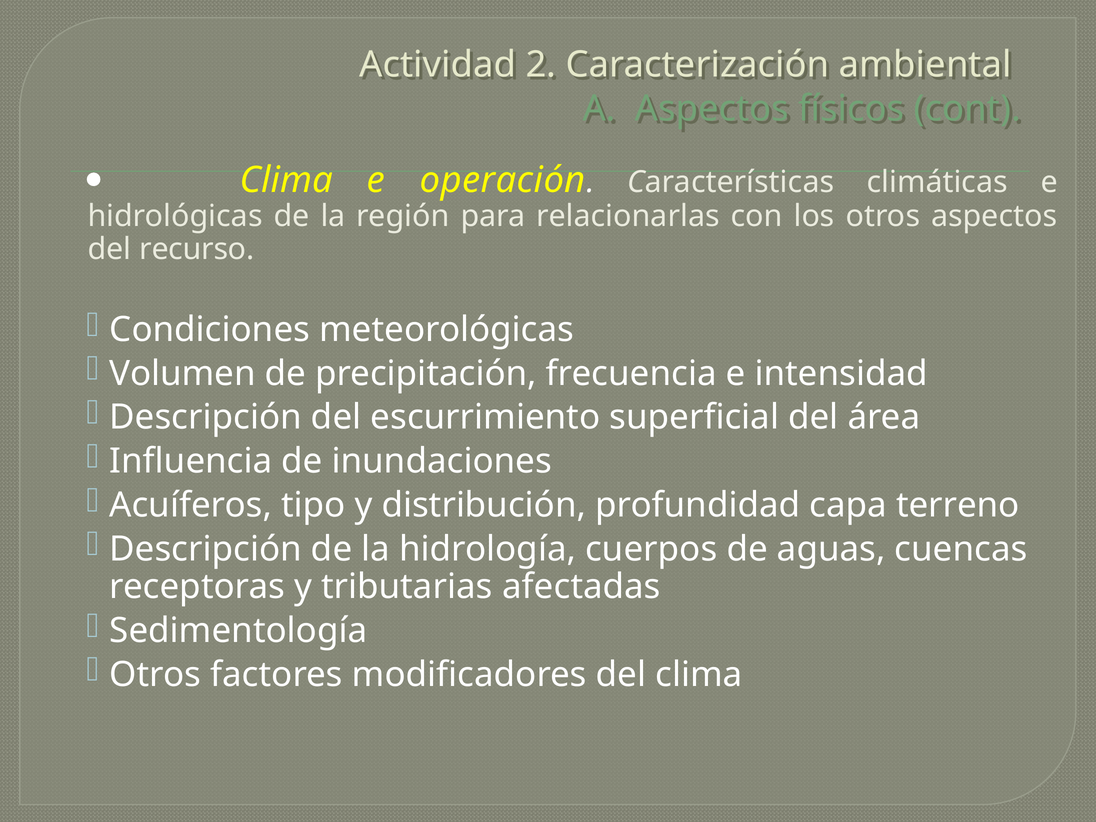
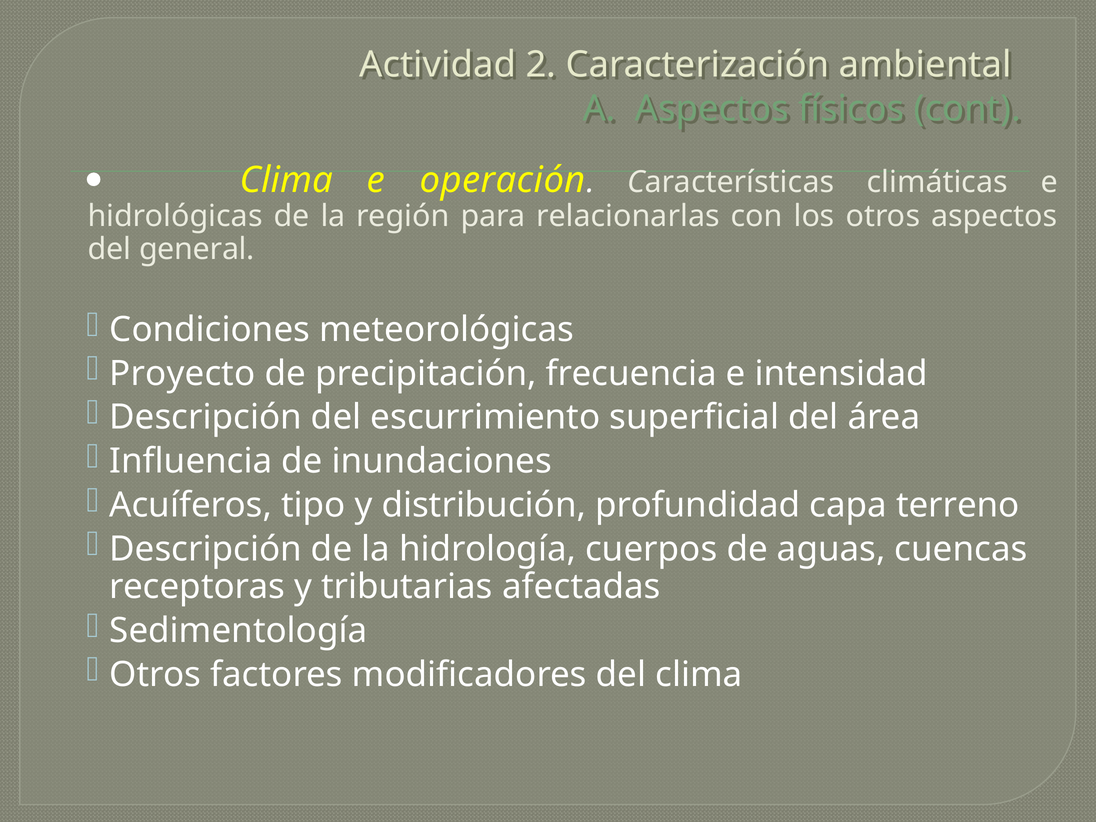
recurso: recurso -> general (197, 249)
Volumen: Volumen -> Proyecto (182, 373)
